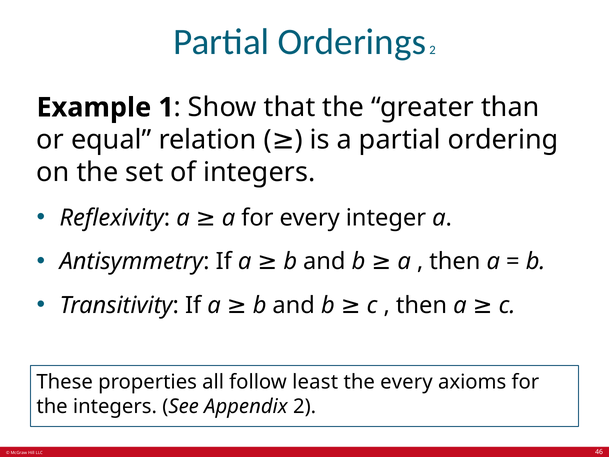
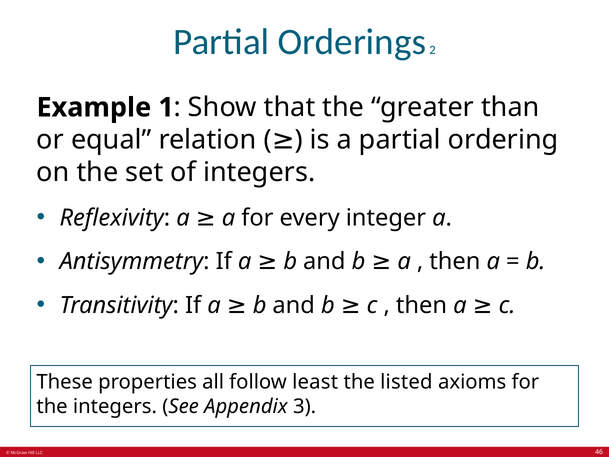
the every: every -> listed (406, 382)
Appendix 2: 2 -> 3 (305, 406)
